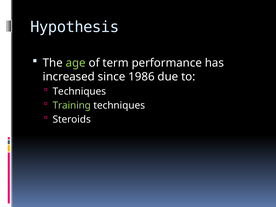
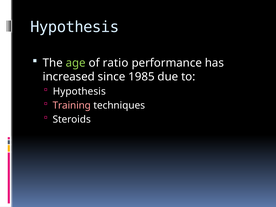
term: term -> ratio (116, 63)
1986: 1986 -> 1985 (141, 77)
Techniques: Techniques -> Hypothesis (79, 91)
Training colour: light green -> pink (72, 105)
